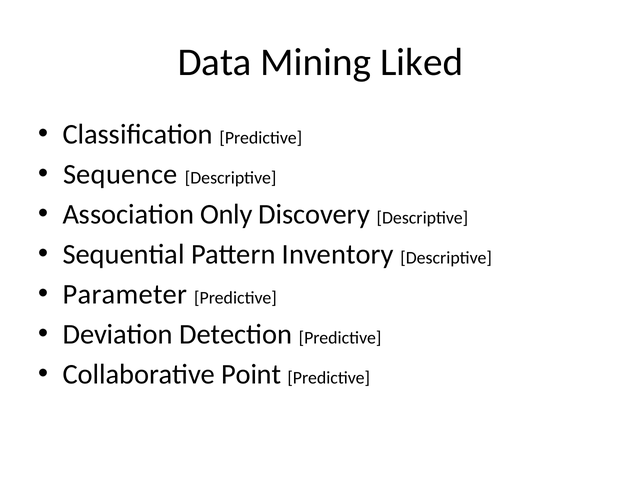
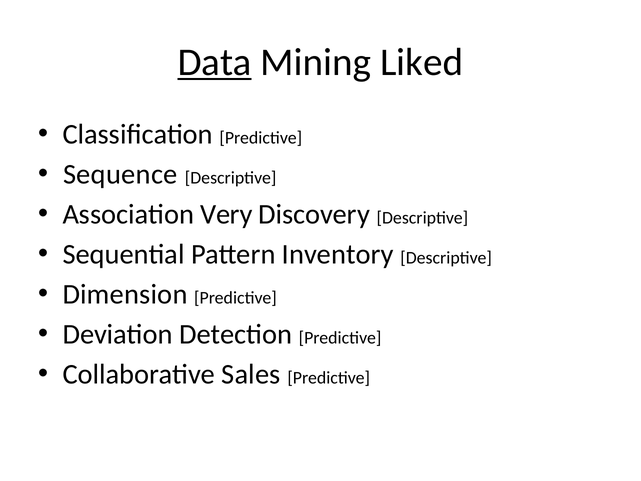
Data underline: none -> present (215, 62)
Only: Only -> Very (226, 214)
Parameter: Parameter -> Dimension (125, 294)
Point: Point -> Sales (251, 374)
